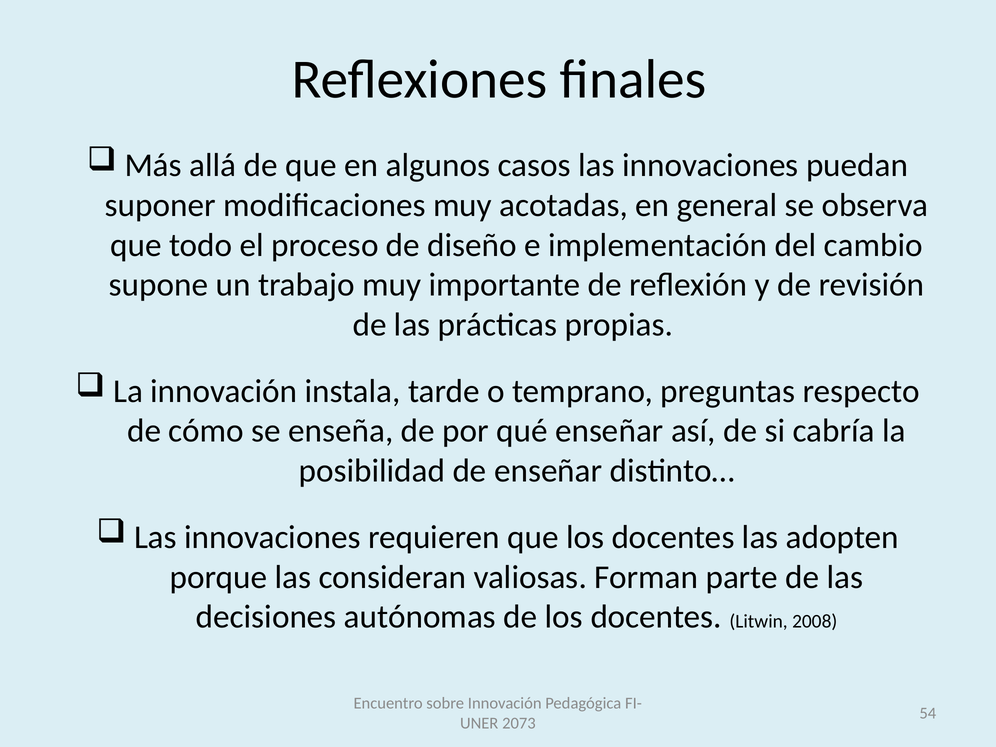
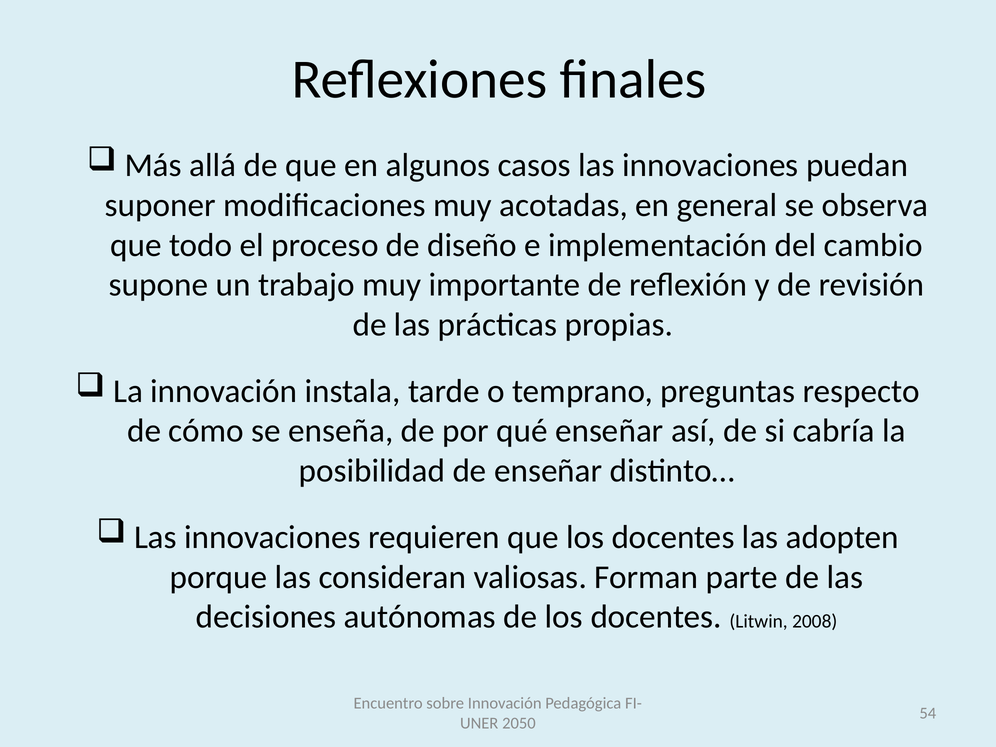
2073: 2073 -> 2050 (519, 723)
